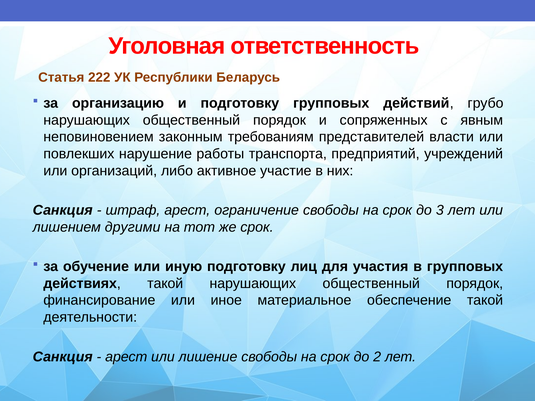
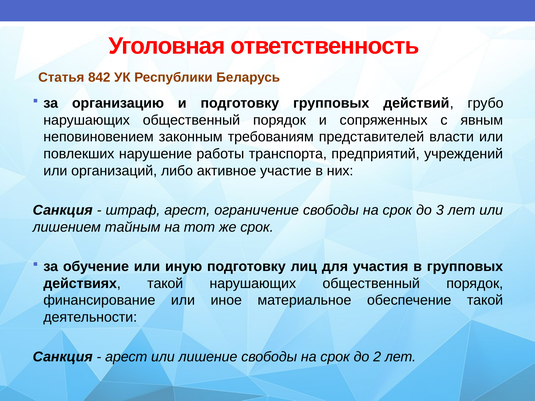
222: 222 -> 842 (99, 77)
другими: другими -> тайным (133, 227)
